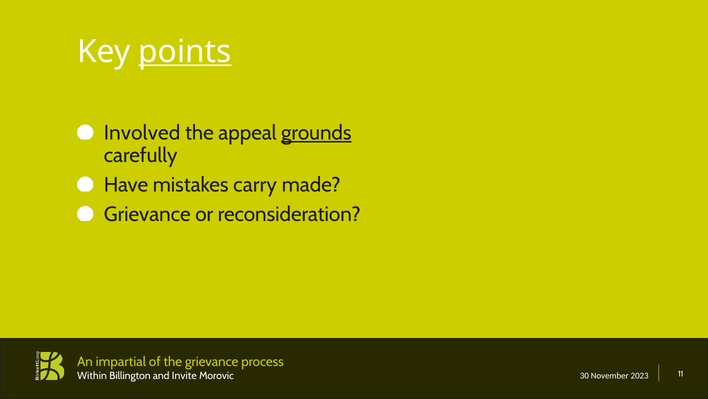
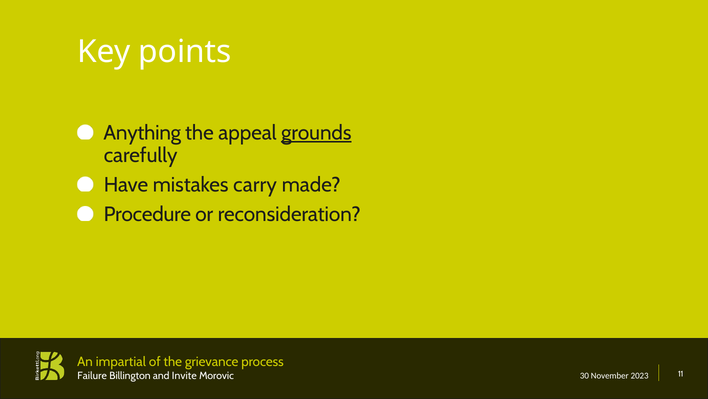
points underline: present -> none (185, 51)
Involved: Involved -> Anything (142, 133)
Grievance: Grievance -> Procedure (147, 214)
Within: Within -> Failure (92, 375)
